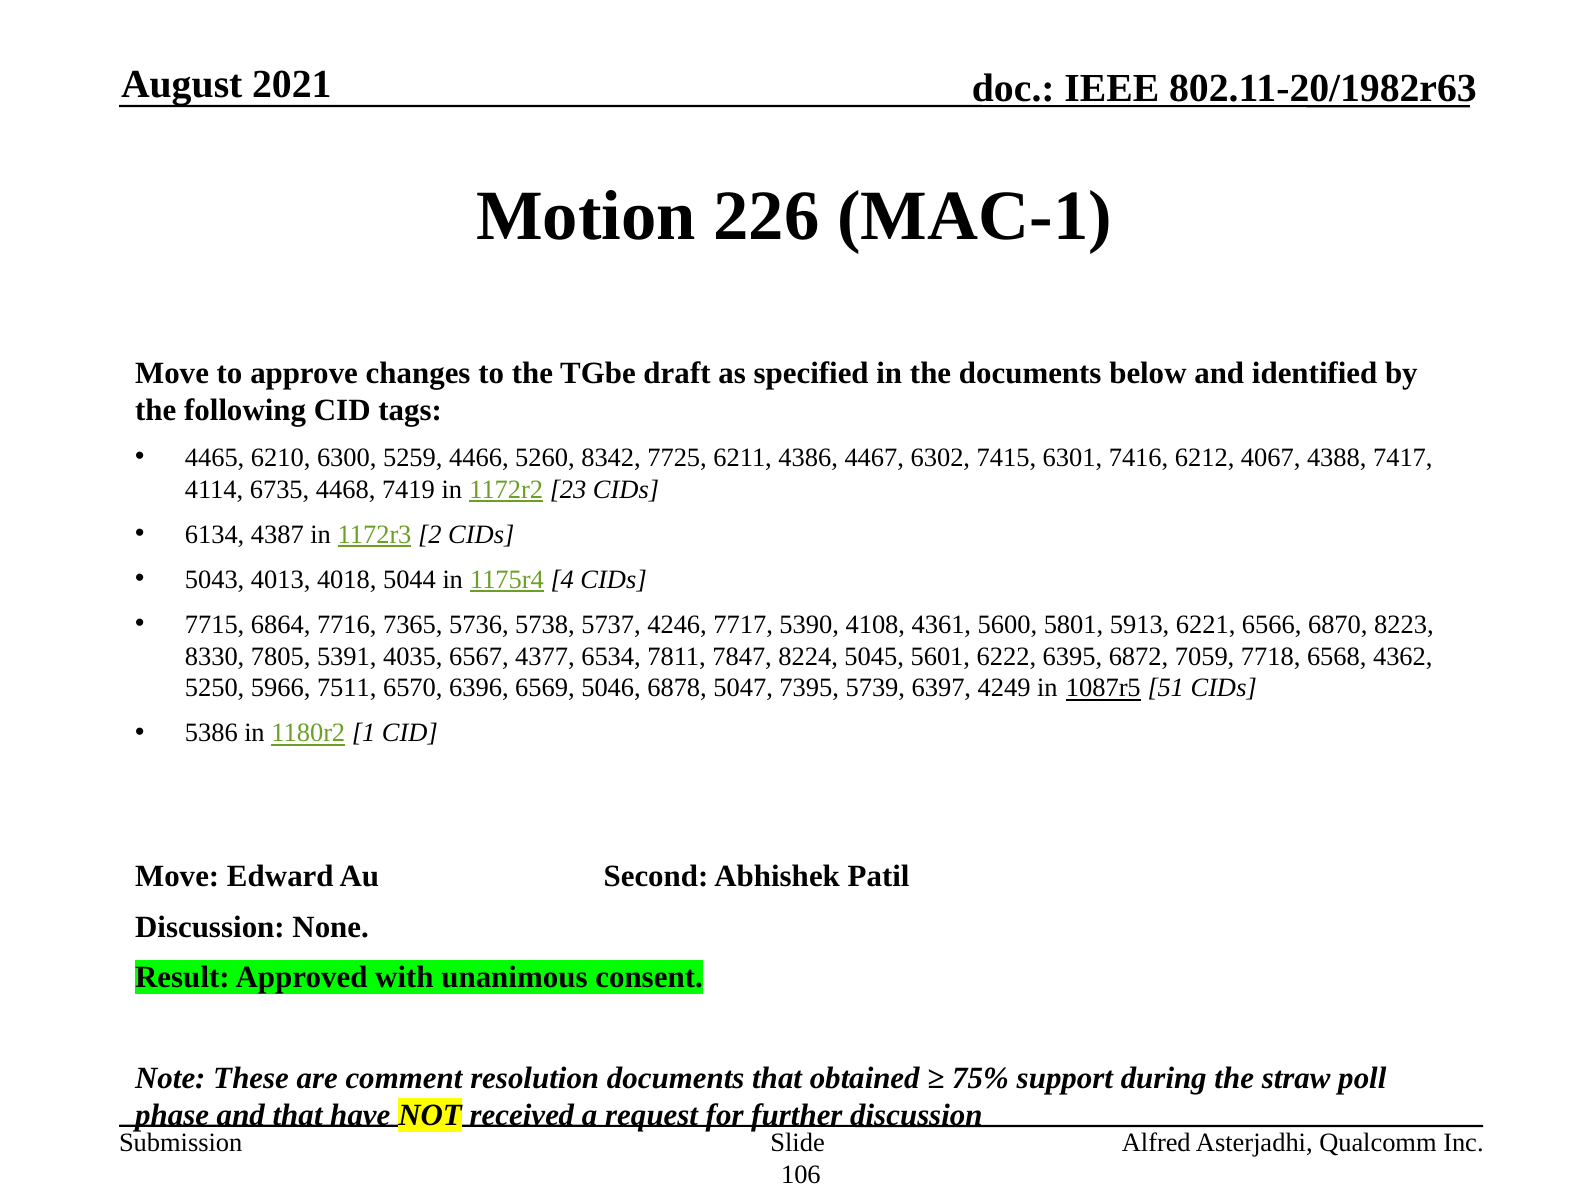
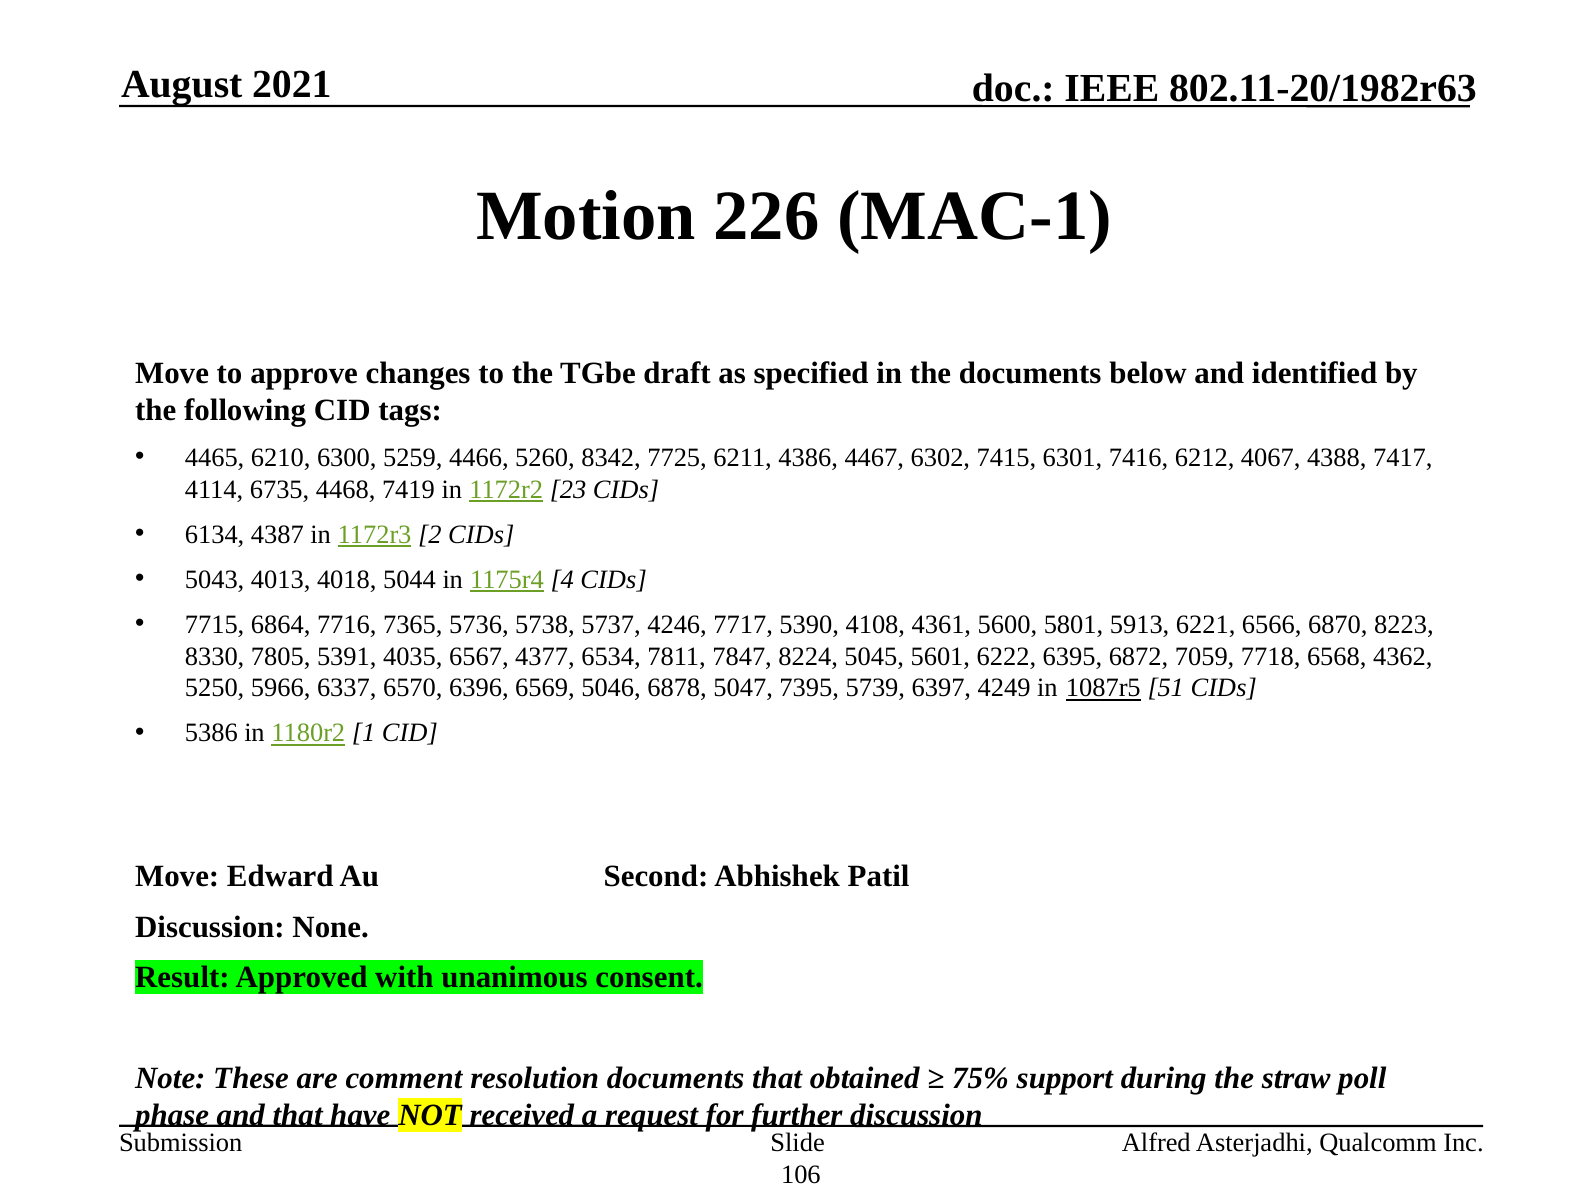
7511: 7511 -> 6337 (347, 688)
